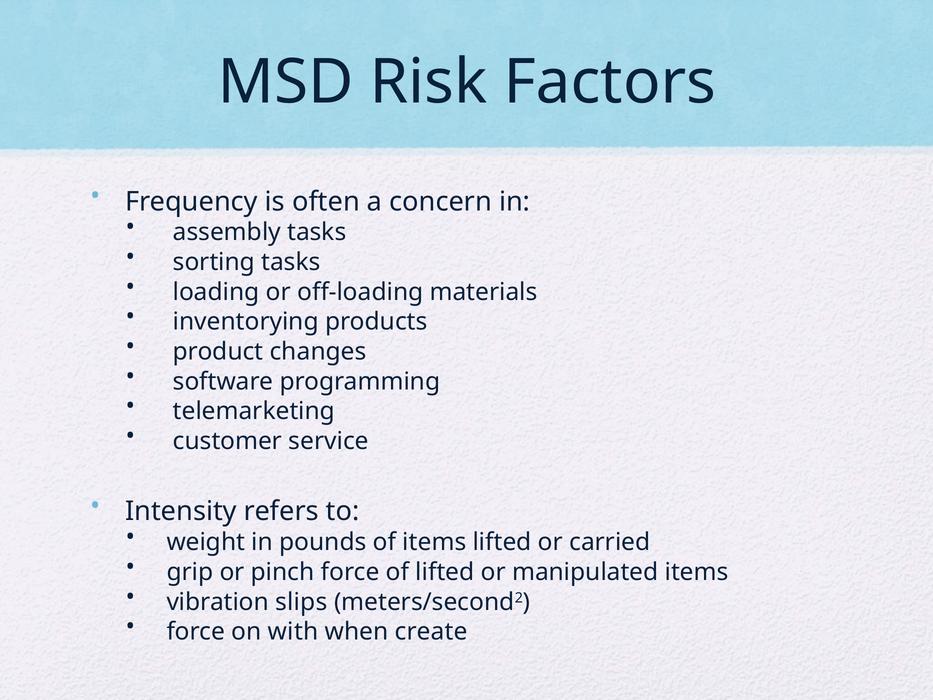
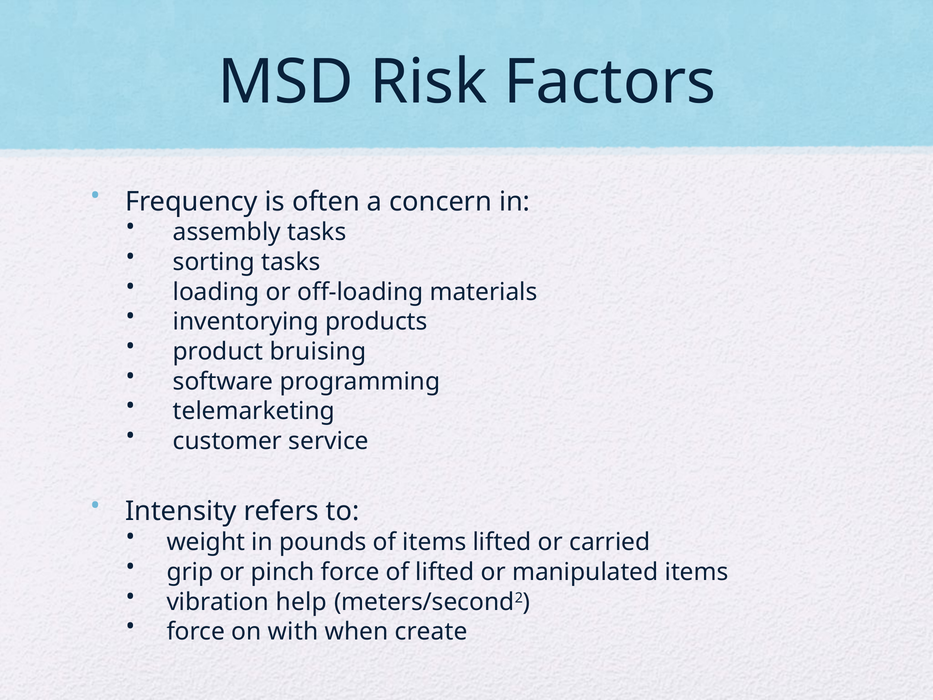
changes: changes -> bruising (318, 352)
slips: slips -> help (301, 602)
